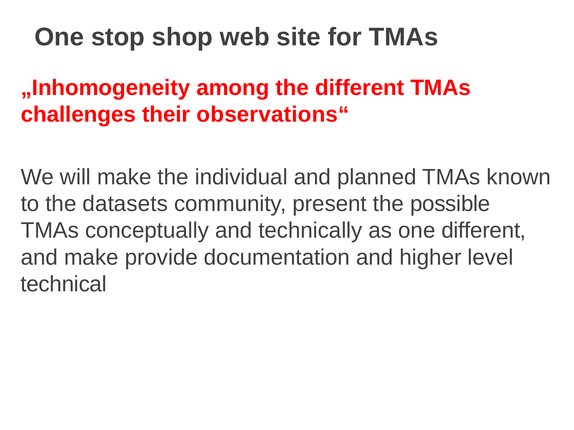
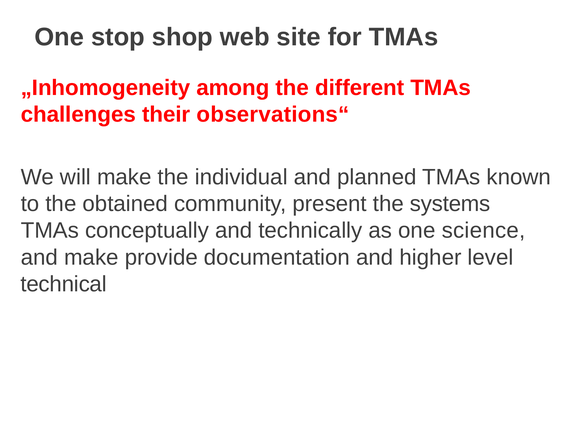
datasets: datasets -> obtained (125, 204)
possible: possible -> systems (450, 204)
one different: different -> science (484, 231)
